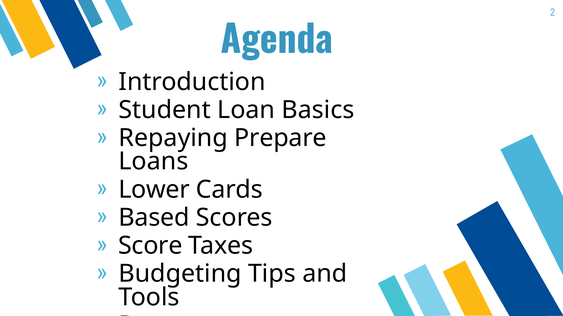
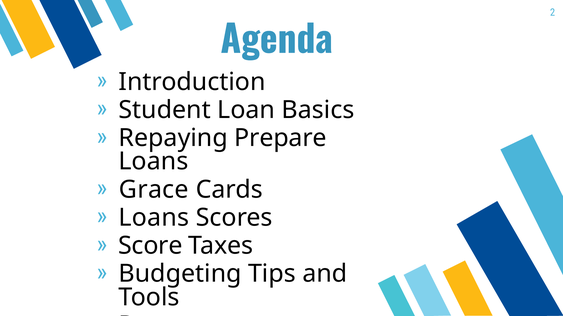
Lower: Lower -> Grace (154, 190)
Based: Based -> Loans (154, 218)
